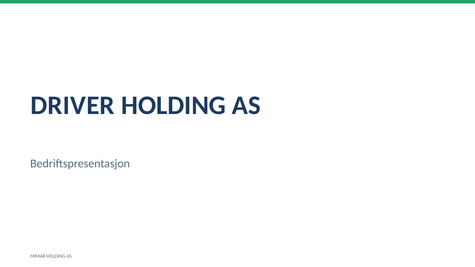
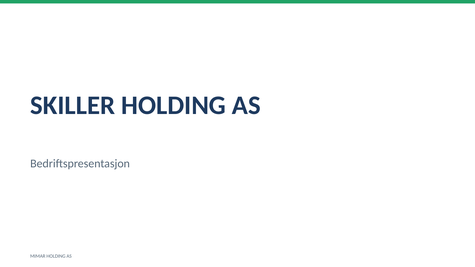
DRIVER: DRIVER -> SKILLER (73, 105)
